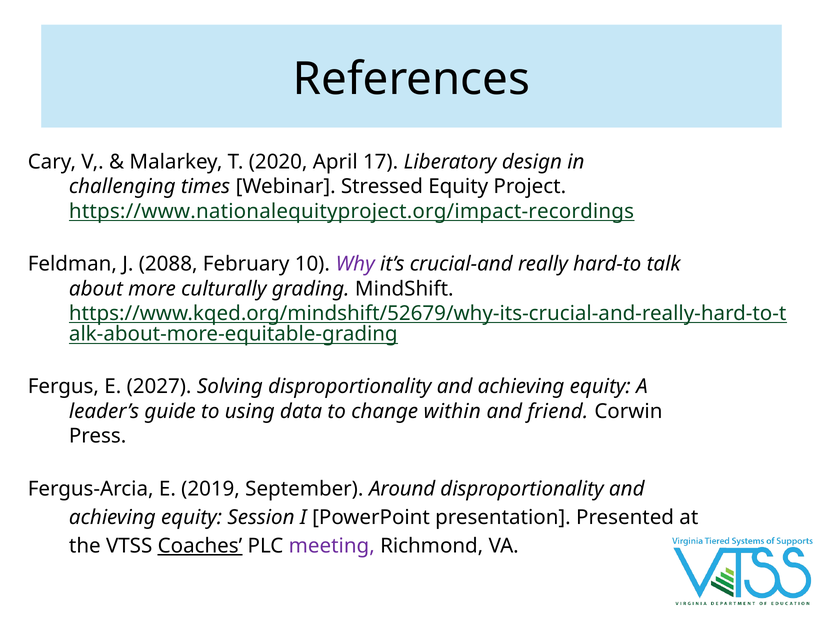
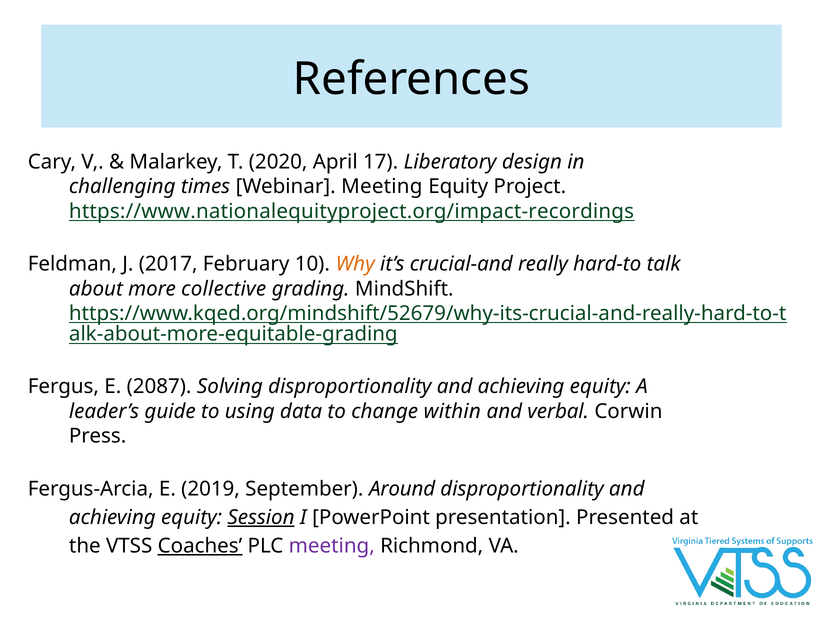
Webinar Stressed: Stressed -> Meeting (382, 187)
2088: 2088 -> 2017 (168, 264)
Why colour: purple -> orange (355, 264)
culturally: culturally -> collective (224, 289)
2027: 2027 -> 2087 (159, 387)
friend: friend -> verbal (558, 411)
Session underline: none -> present (261, 518)
